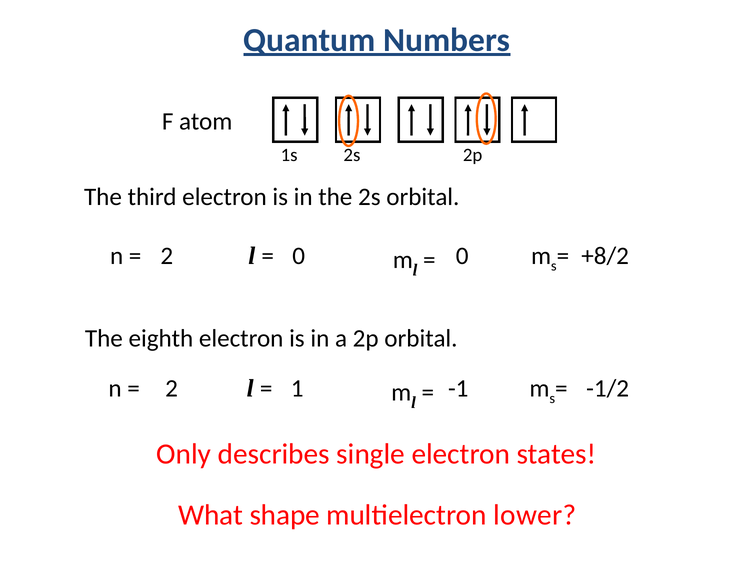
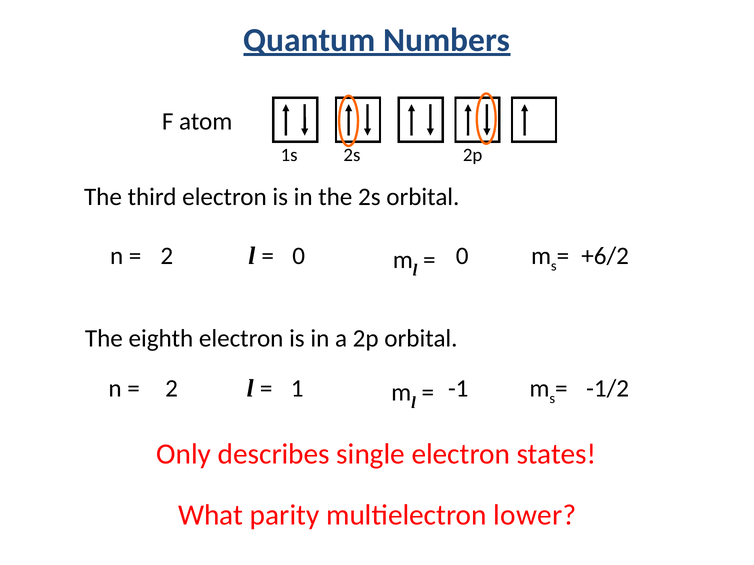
+8/2: +8/2 -> +6/2 (605, 256)
shape: shape -> parity (285, 515)
